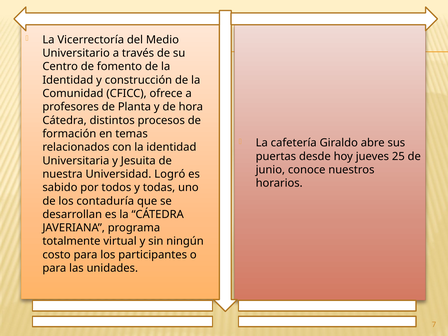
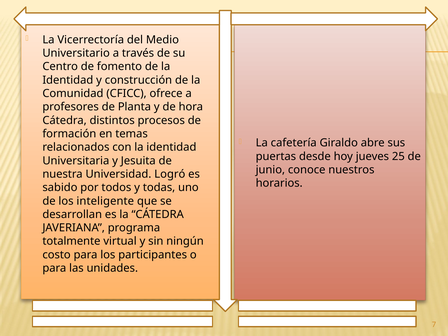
contaduría: contaduría -> inteligente (105, 201)
